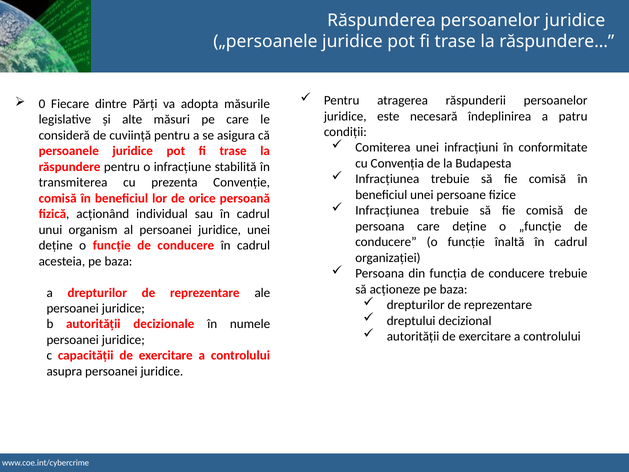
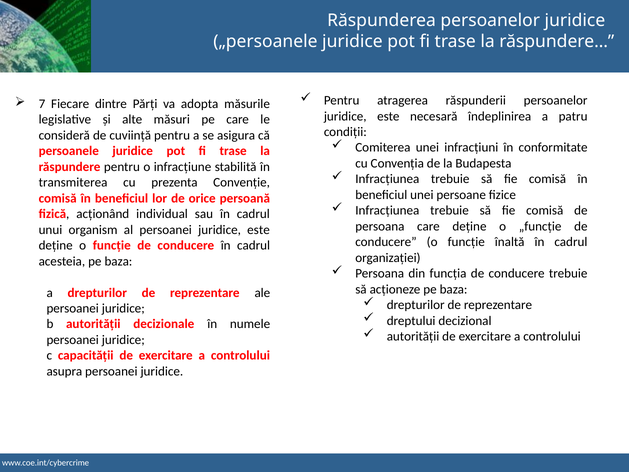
0: 0 -> 7 (42, 104)
persoanei juridice unei: unei -> este (259, 230)
